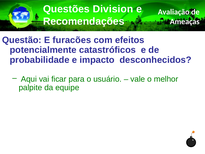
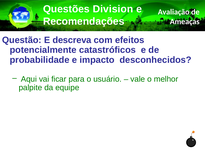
furacões: furacões -> descreva (72, 40)
